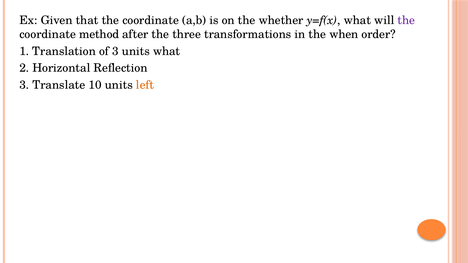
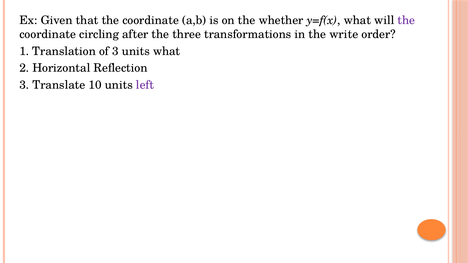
method: method -> circling (99, 34)
when: when -> write (344, 34)
left colour: orange -> purple (145, 85)
